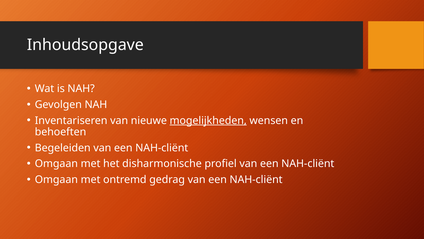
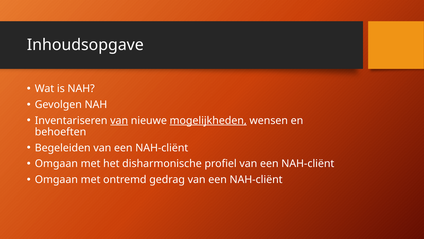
van underline: none -> present (119, 120)
